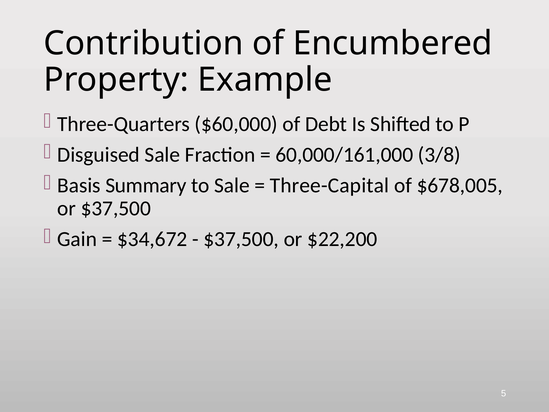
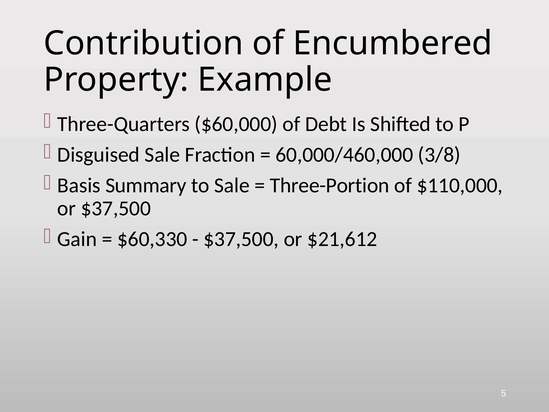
60,000/161,000: 60,000/161,000 -> 60,000/460,000 (344, 155)
Three-Capital: Three-Capital -> Three-Portion (330, 185)
$678,005: $678,005 -> $110,000 (460, 185)
$34,672: $34,672 -> $60,330 (152, 239)
$22,200: $22,200 -> $21,612 (342, 239)
